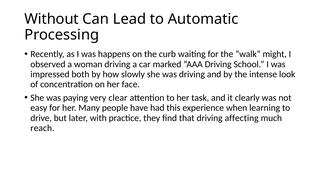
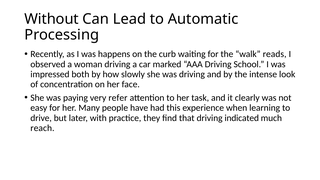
might: might -> reads (275, 54)
clear: clear -> refer (118, 98)
affecting: affecting -> indicated (242, 118)
